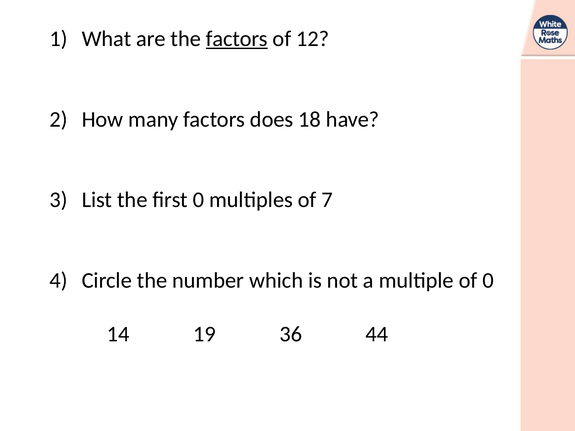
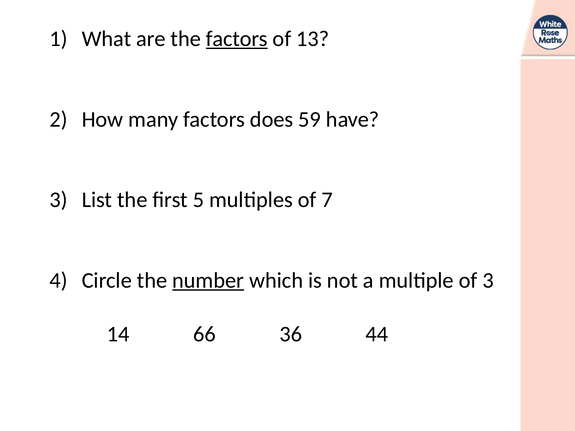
12: 12 -> 13 (313, 39)
18: 18 -> 59 (310, 119)
first 0: 0 -> 5 (198, 200)
number underline: none -> present (208, 280)
of 0: 0 -> 3 (488, 280)
19: 19 -> 66 (204, 334)
